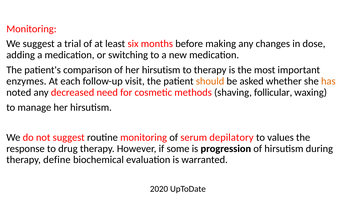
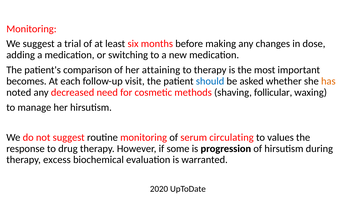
of her hirsutism: hirsutism -> attaining (161, 70)
enzymes: enzymes -> becomes (26, 81)
should colour: orange -> blue (210, 81)
depilatory: depilatory -> circulating (232, 137)
define: define -> excess (57, 160)
